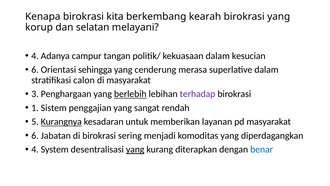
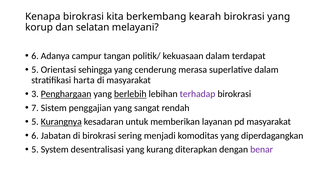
4: 4 -> 6 (35, 56)
kesucian: kesucian -> terdapat (249, 56)
6: 6 -> 5 (35, 70)
calon: calon -> harta (84, 80)
Penghargaan underline: none -> present (66, 94)
1: 1 -> 7 (35, 108)
4: 4 -> 5 (35, 149)
yang underline: present -> none (135, 149)
benar colour: blue -> purple (262, 149)
